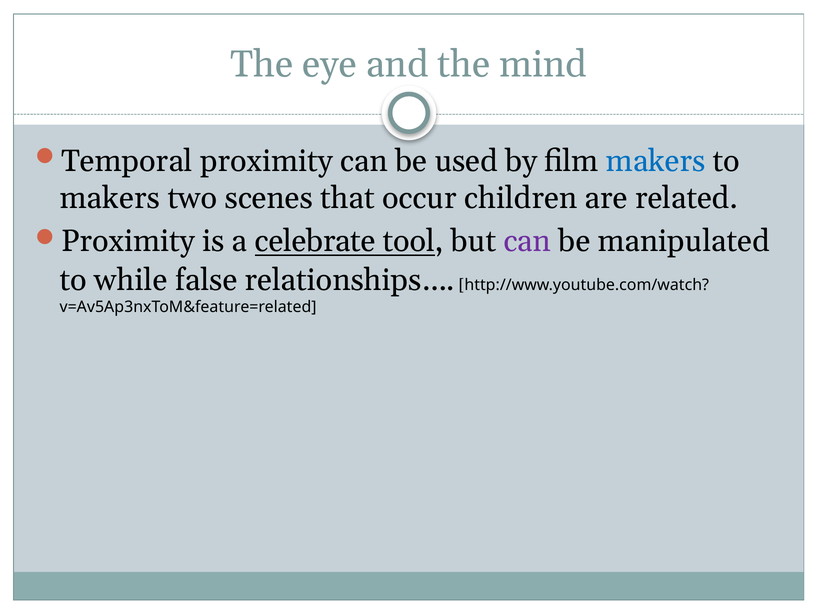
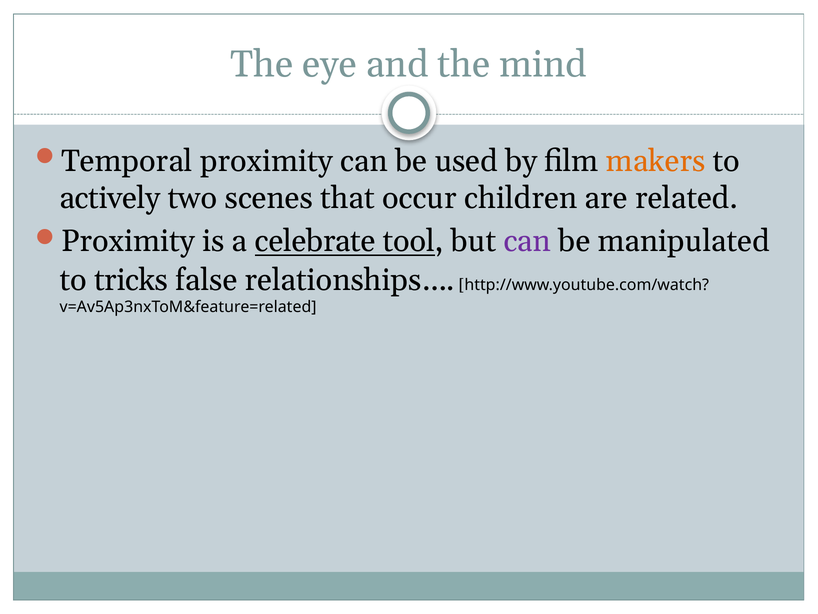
makers colour: blue -> orange (656, 161)
makers: makers -> actively (110, 198)
while: while -> tricks (131, 280)
